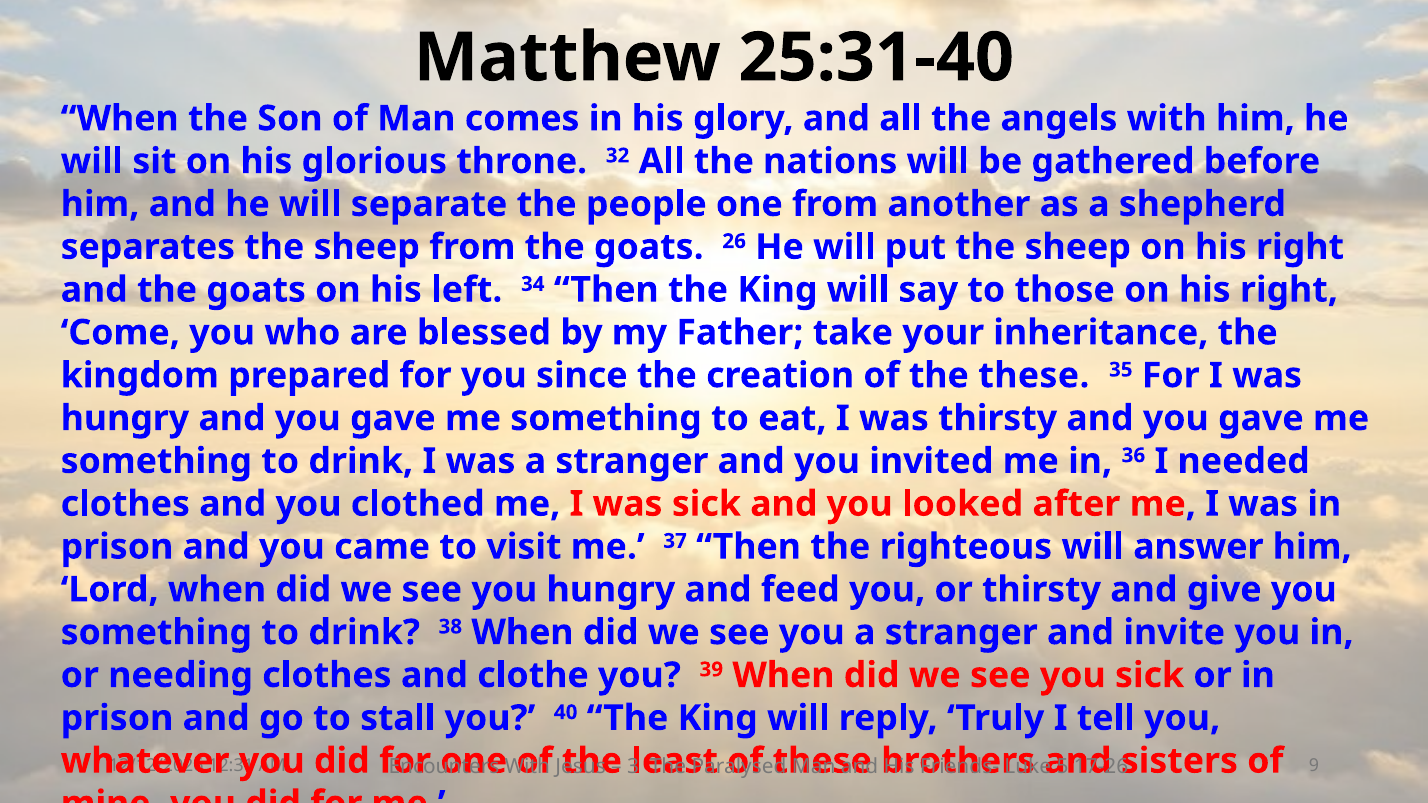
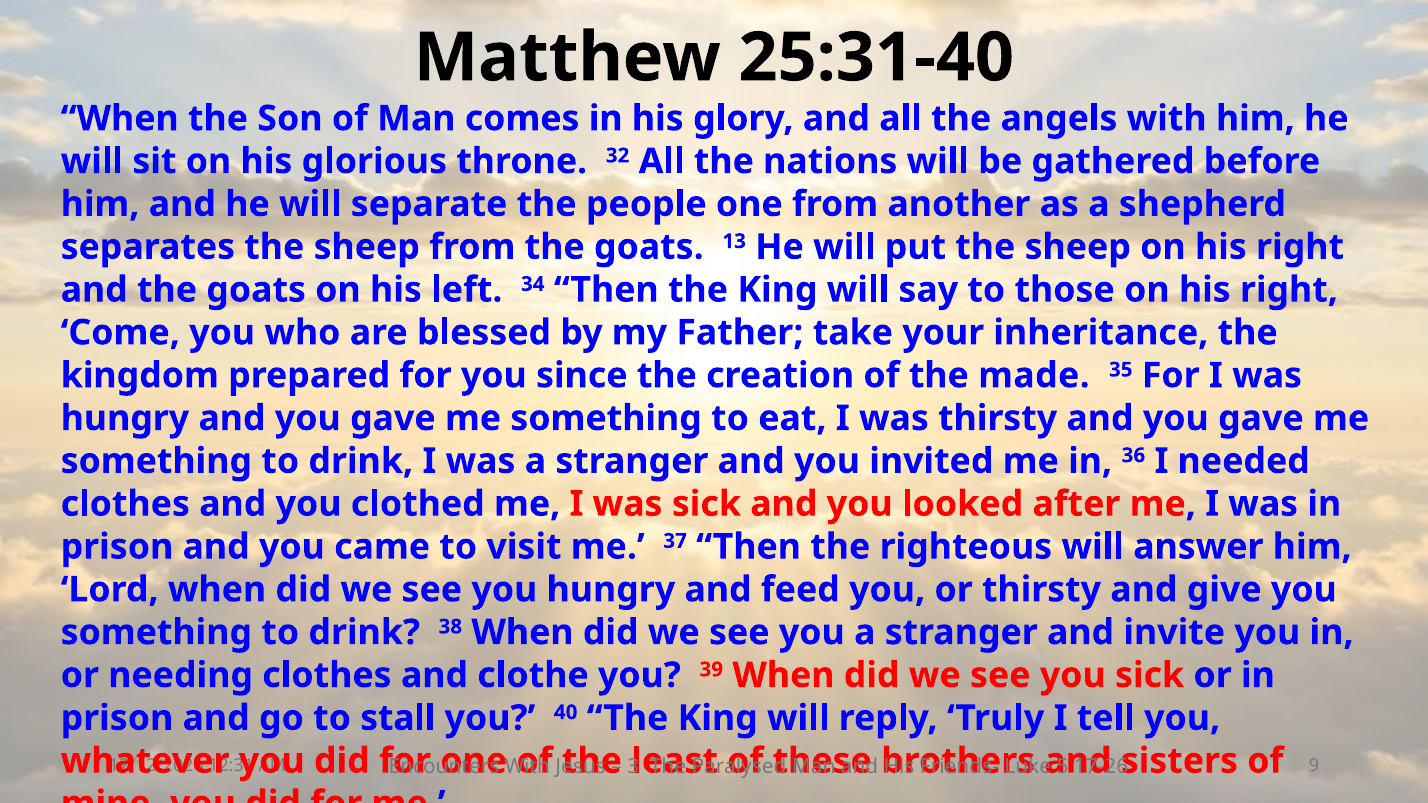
26: 26 -> 13 (734, 241)
the these: these -> made (1034, 376)
